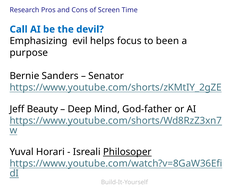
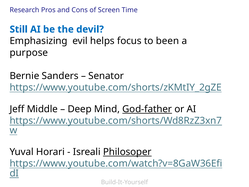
Call: Call -> Still (19, 29)
Beauty: Beauty -> Middle (42, 109)
God-father underline: none -> present (147, 109)
